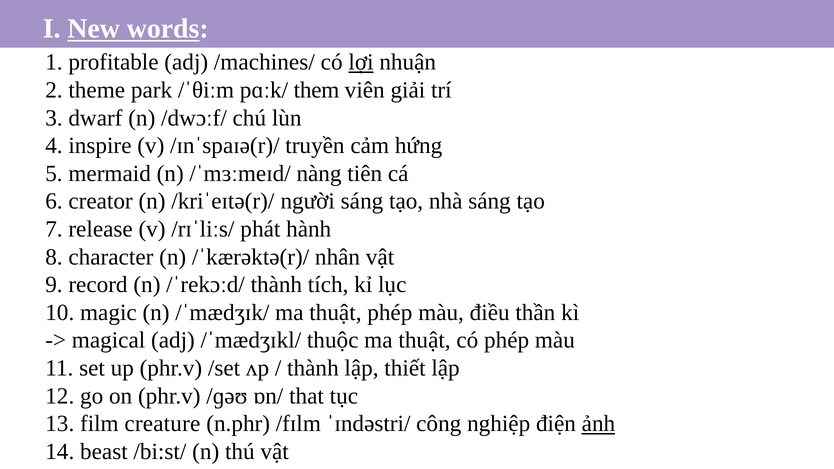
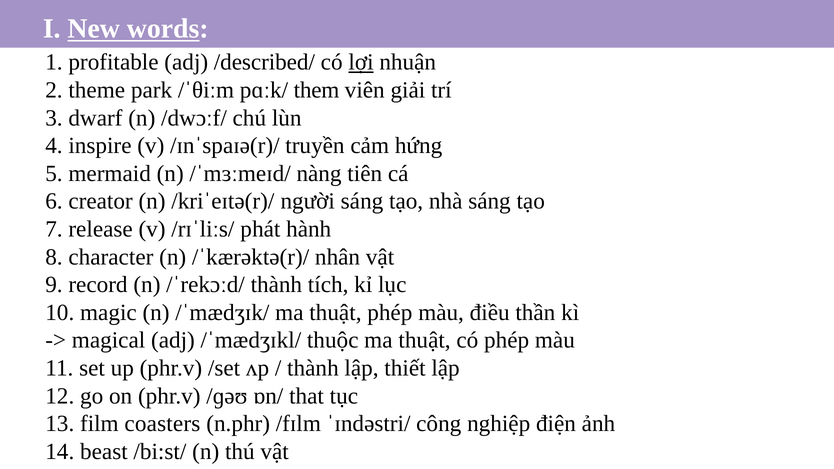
/machines/: /machines/ -> /described/ (264, 62)
creature: creature -> coasters (162, 424)
ảnh underline: present -> none (598, 424)
